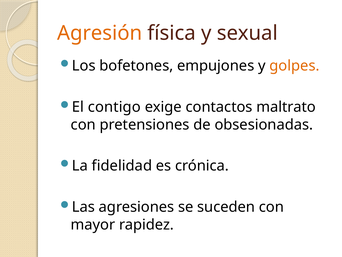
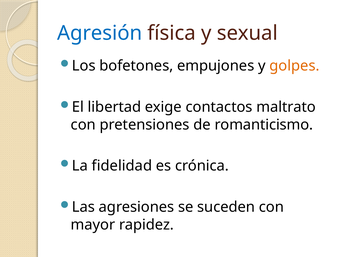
Agresión colour: orange -> blue (100, 33)
contigo: contigo -> libertad (114, 107)
obsesionadas: obsesionadas -> romanticismo (264, 124)
